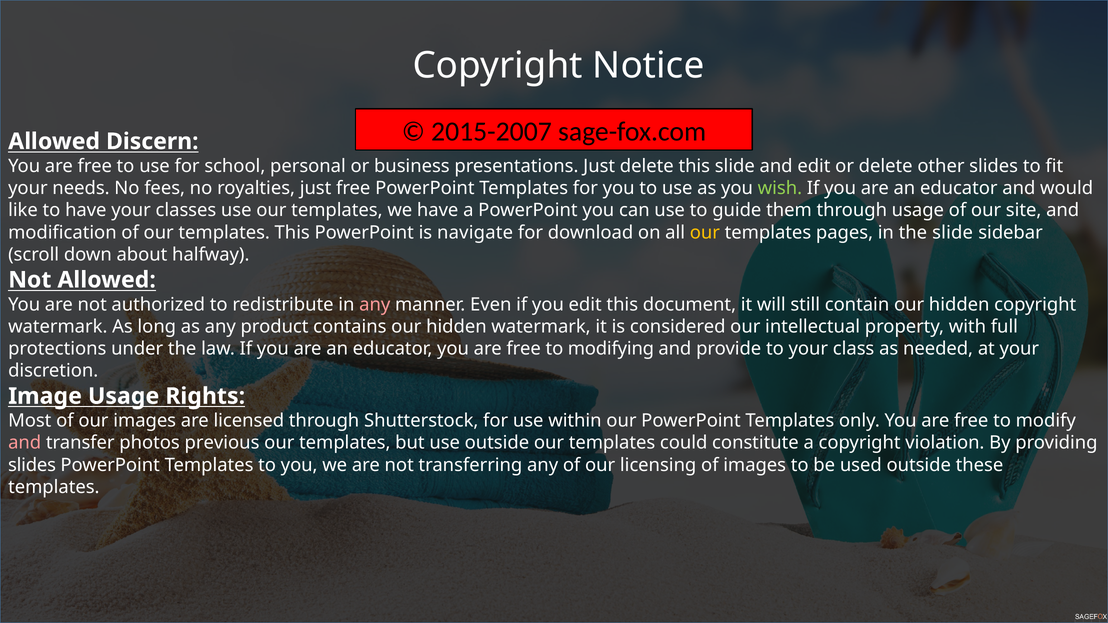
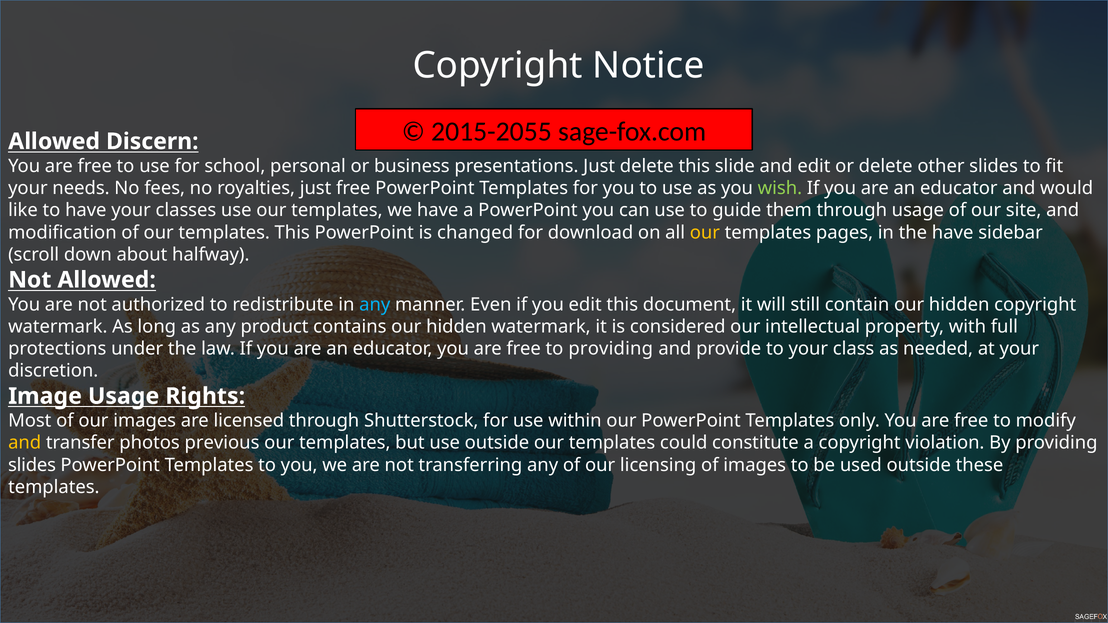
2015-2007: 2015-2007 -> 2015-2055 (491, 131)
navigate: navigate -> changed (475, 233)
the slide: slide -> have (953, 233)
any colour: pink -> light blue (375, 305)
to modifying: modifying -> providing (611, 349)
and colour: pink -> yellow (25, 443)
